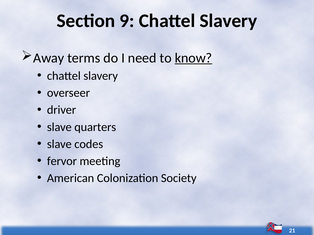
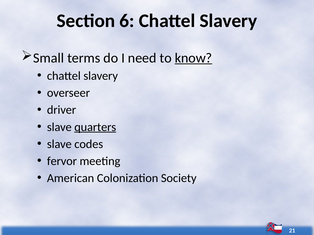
9: 9 -> 6 (127, 21)
Away: Away -> Small (49, 58)
quarters underline: none -> present (95, 127)
